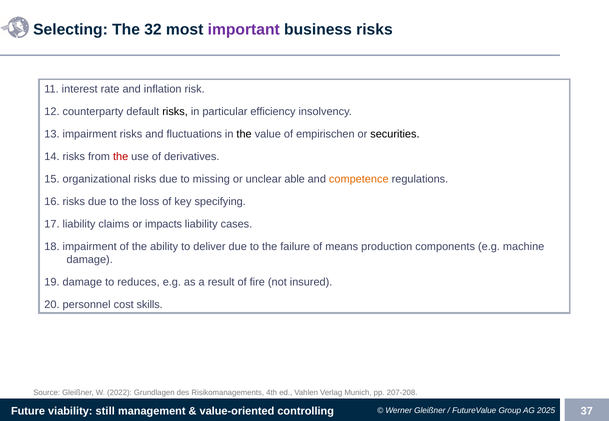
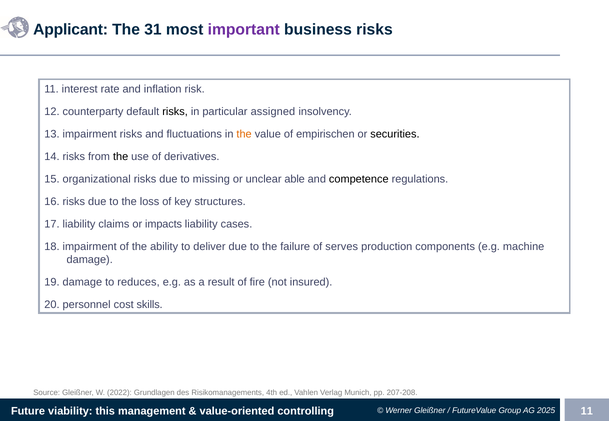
Selecting: Selecting -> Applicant (71, 30)
32: 32 -> 31 (153, 30)
efficiency: efficiency -> assigned (273, 112)
the colour: black -> orange (244, 134)
the colour: red -> black (121, 157)
competence colour: orange -> black (359, 179)
specifying: specifying -> structures (220, 202)
means: means -> serves (342, 247)
still: still -> this (105, 412)
37: 37 -> 11 (587, 412)
